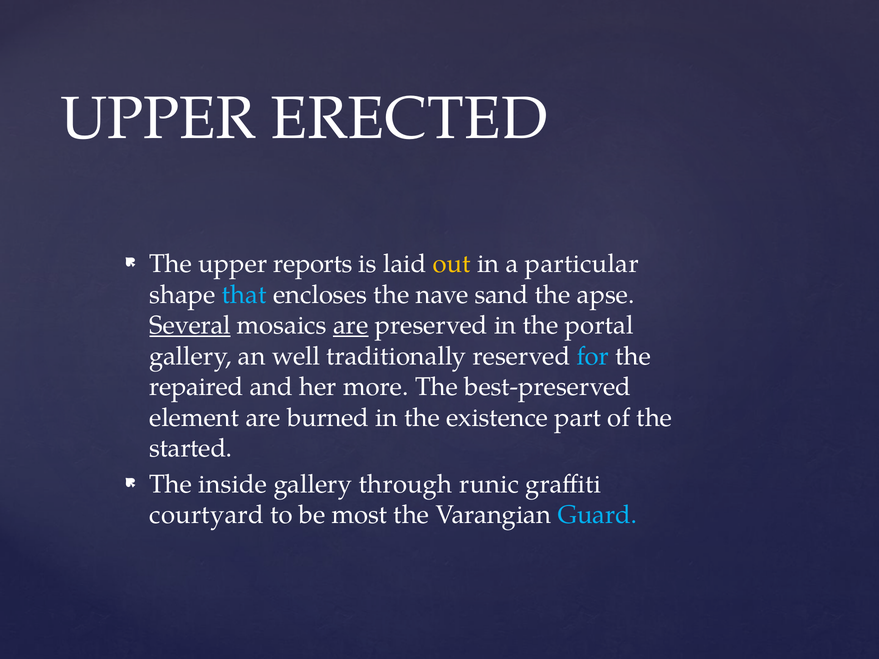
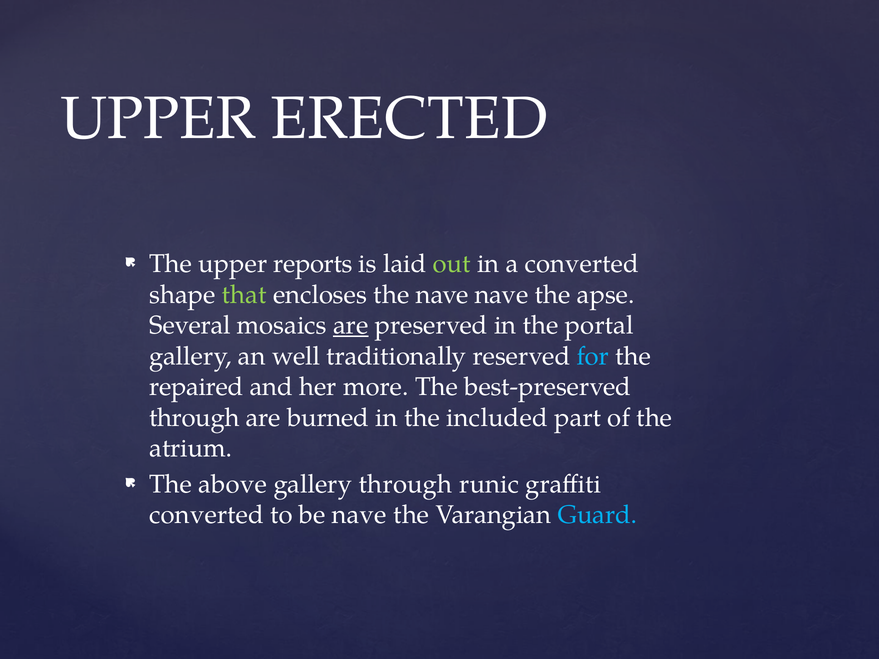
out colour: yellow -> light green (452, 264)
a particular: particular -> converted (582, 264)
that colour: light blue -> light green (244, 295)
nave sand: sand -> nave (502, 295)
Several underline: present -> none (190, 325)
element: element -> through (194, 418)
existence: existence -> included (497, 418)
started: started -> atrium (191, 449)
inside: inside -> above (233, 484)
courtyard: courtyard -> converted (207, 515)
be most: most -> nave (359, 515)
